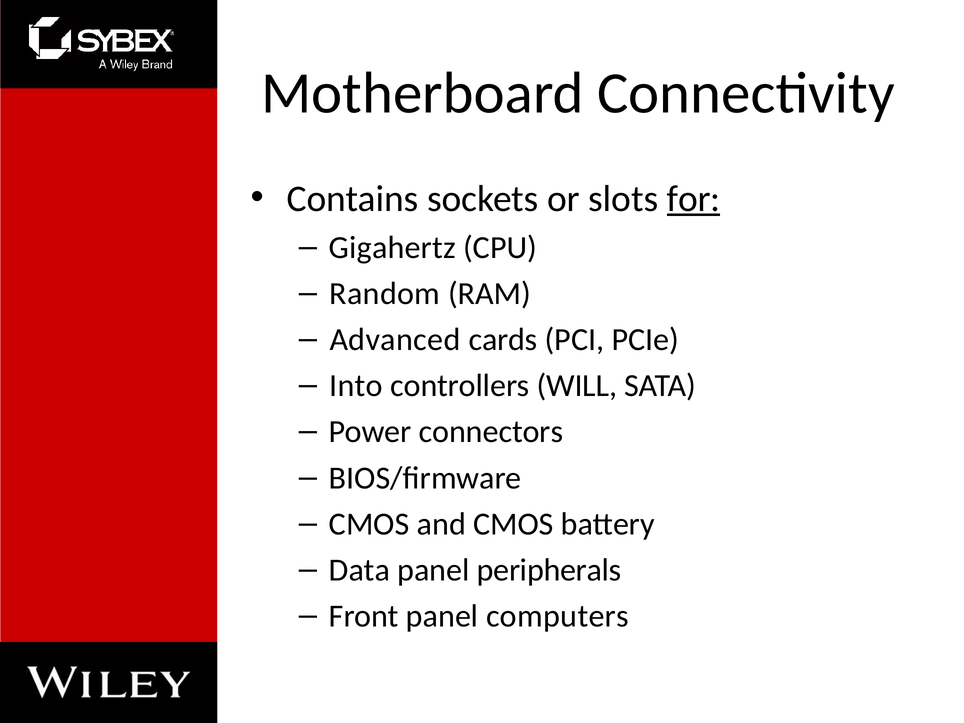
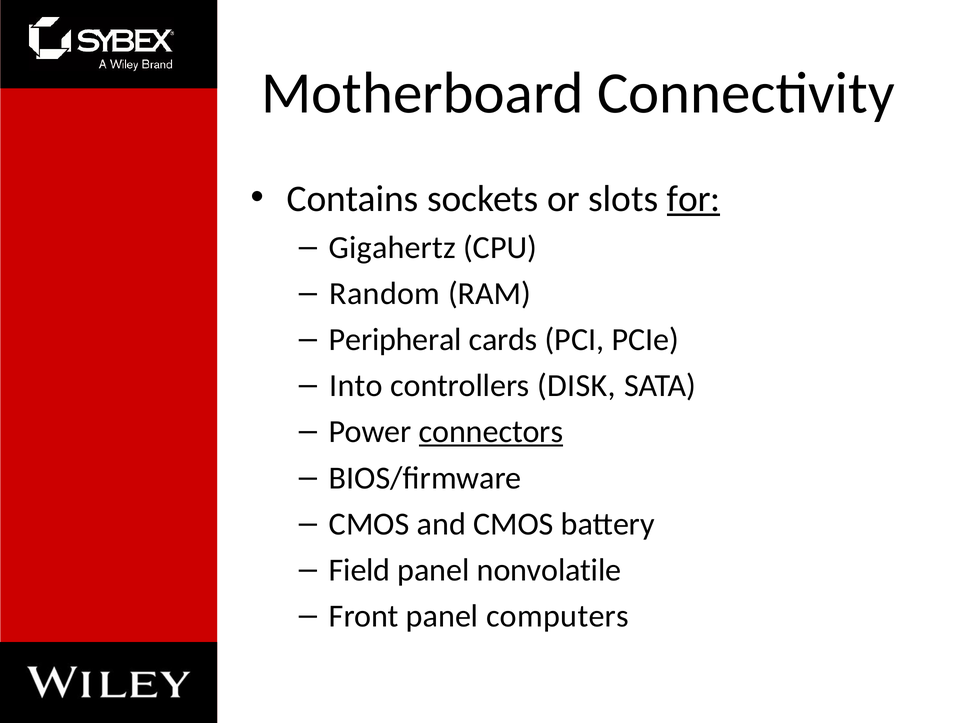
Advanced: Advanced -> Peripheral (395, 340)
WILL: WILL -> DISK (577, 386)
connectors underline: none -> present (491, 432)
Data: Data -> Field (360, 570)
peripherals: peripherals -> nonvolatile (549, 570)
